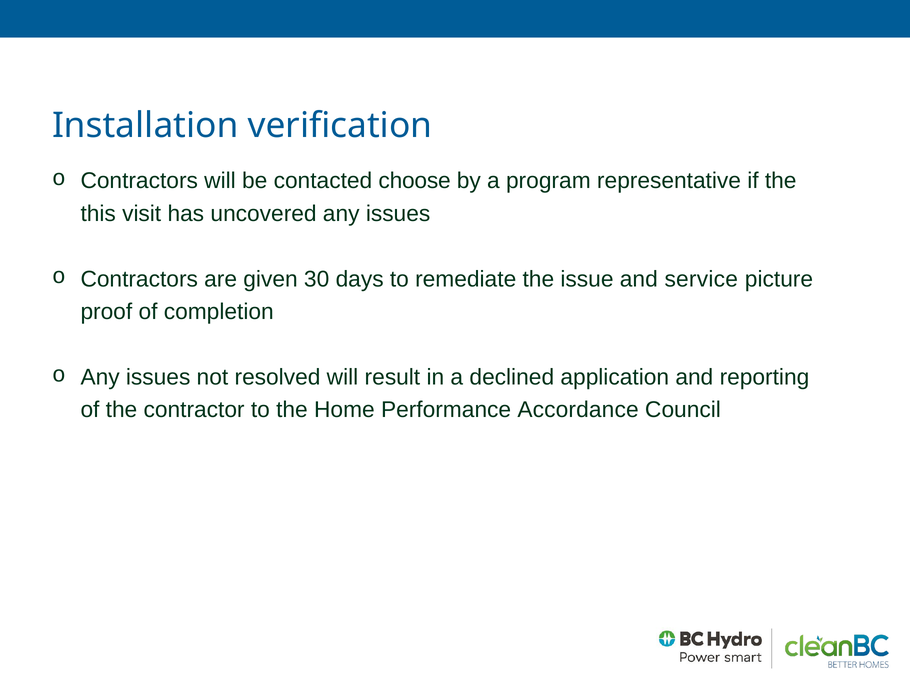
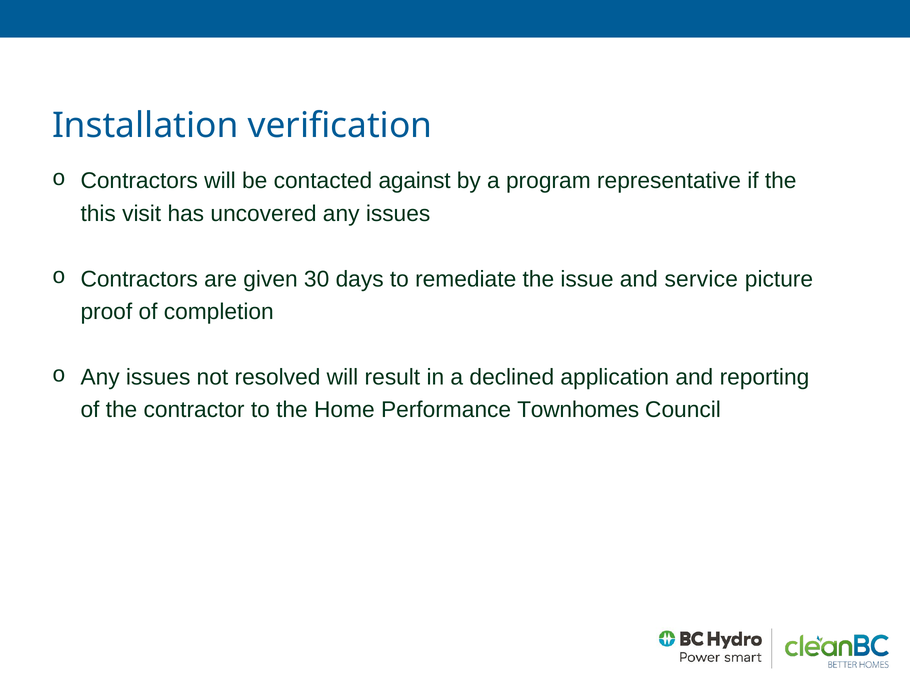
choose: choose -> against (415, 181)
Accordance: Accordance -> Townhomes (578, 410)
